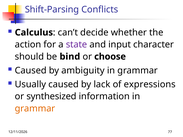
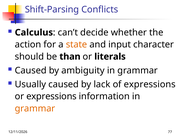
state colour: purple -> orange (77, 45)
bind: bind -> than (70, 57)
choose: choose -> literals (110, 57)
or synthesized: synthesized -> expressions (51, 97)
